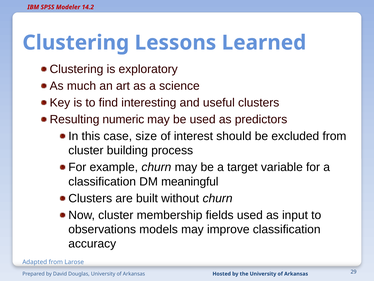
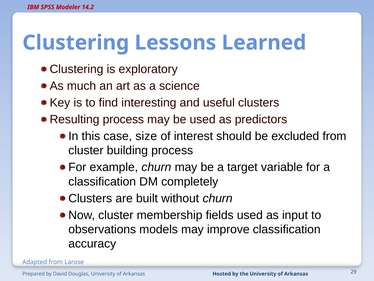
Resulting numeric: numeric -> process (123, 119)
meaningful: meaningful -> completely (190, 181)
